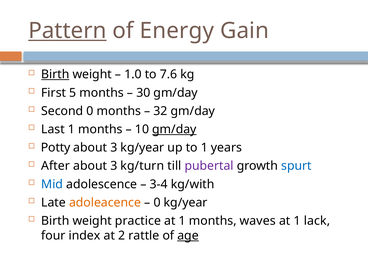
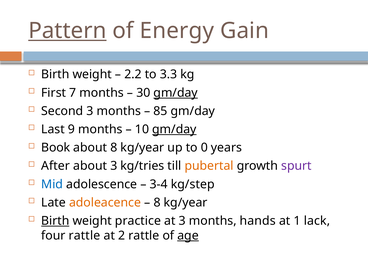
Birth underline: present -> none (55, 74)
1.0: 1.0 -> 2.2 (133, 74)
7.6: 7.6 -> 3.3 (169, 74)
5: 5 -> 7 (73, 93)
gm/day underline: none -> present (176, 93)
Second 0: 0 -> 3 (90, 111)
32: 32 -> 85 (160, 111)
Last 1: 1 -> 9 (71, 129)
Potty: Potty -> Book (56, 148)
3: 3 -> 8 (114, 148)
to 1: 1 -> 0 (204, 148)
kg/turn: kg/turn -> kg/tries (142, 166)
pubertal colour: purple -> orange (209, 166)
spurt colour: blue -> purple (296, 166)
kg/with: kg/with -> kg/step (193, 184)
0: 0 -> 8 (157, 203)
Birth underline: none -> present (55, 221)
1: 1 -> 3 (182, 221)
waves: waves -> hands (258, 221)
four index: index -> rattle (84, 236)
